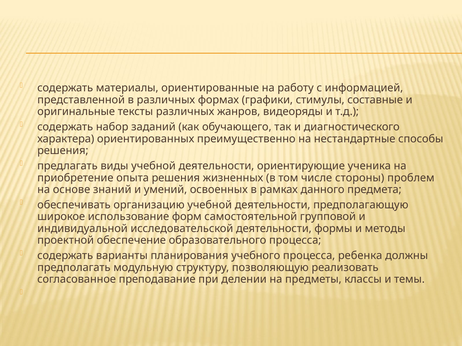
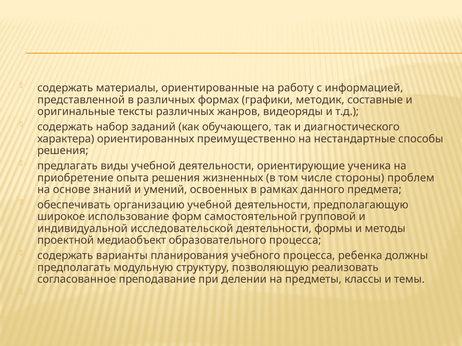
стимулы: стимулы -> методик (320, 100)
обеспечение: обеспечение -> медиаобъект (131, 241)
